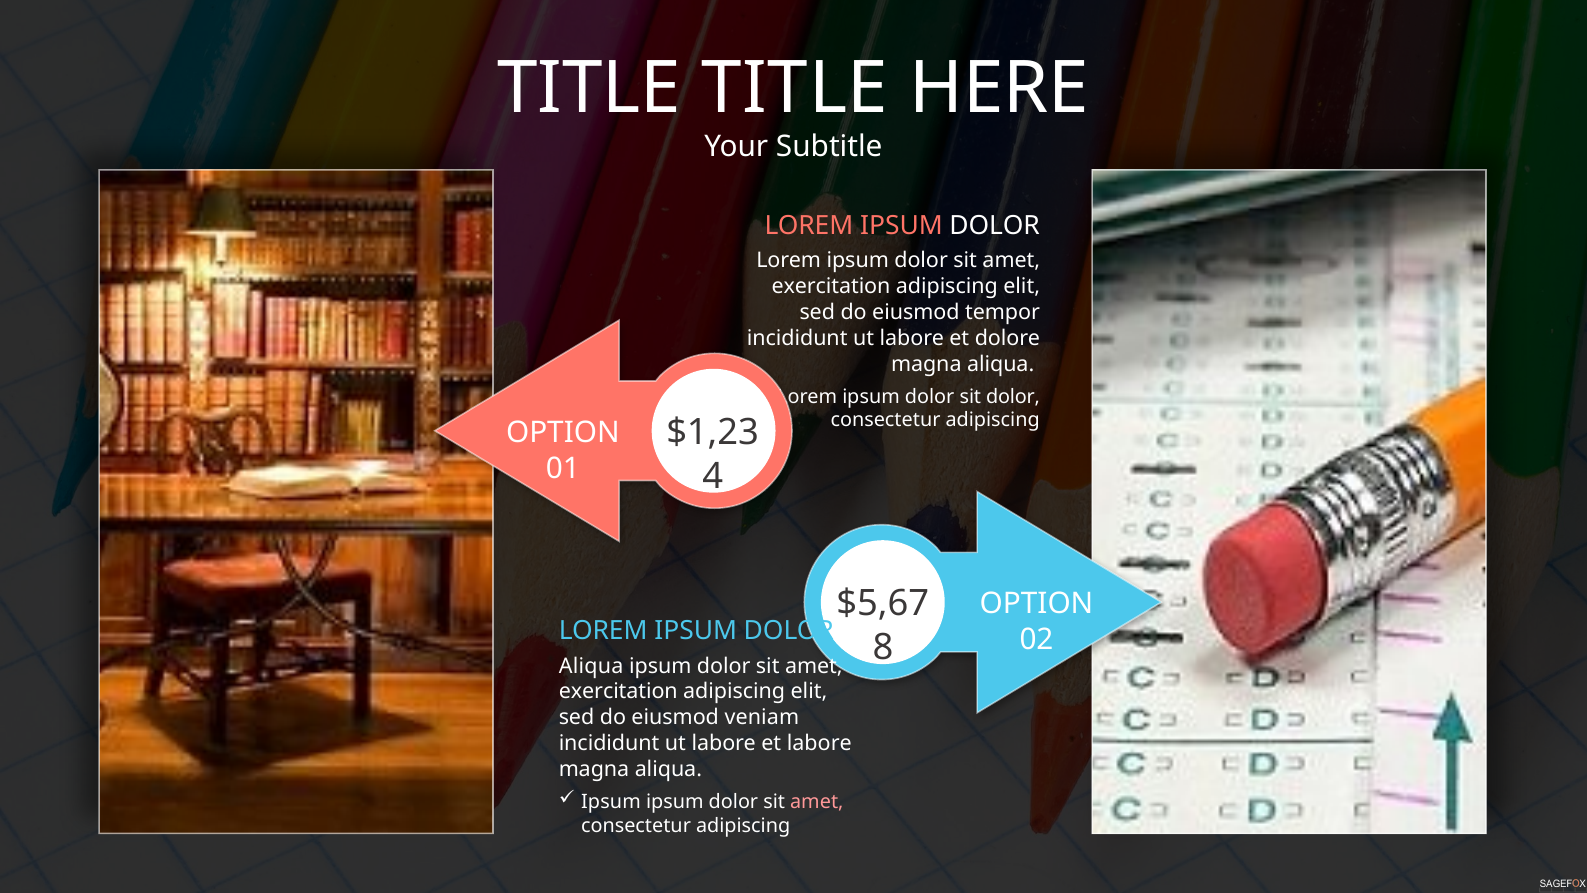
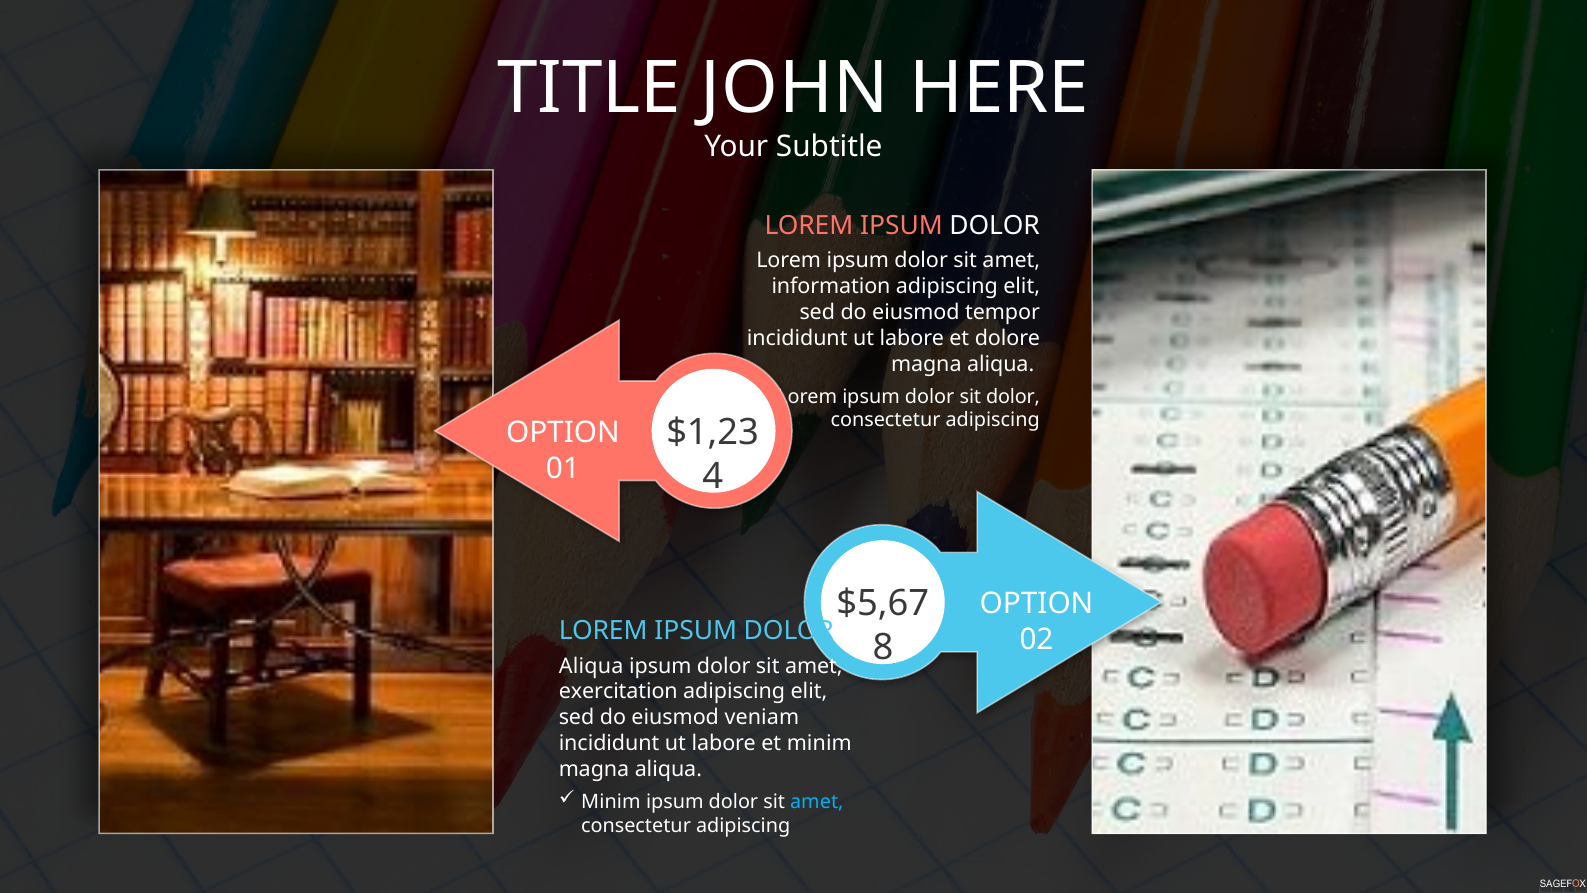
TITLE TITLE: TITLE -> JOHN (795, 88)
exercitation: exercitation -> information (831, 286)
et labore: labore -> minim (819, 743)
Ipsum: Ipsum -> Minim (611, 802)
amet colour: pink -> light blue (817, 802)
